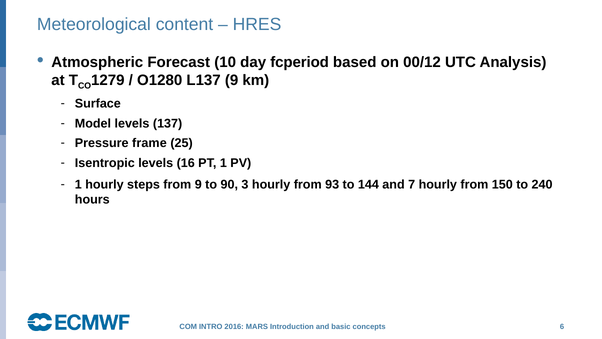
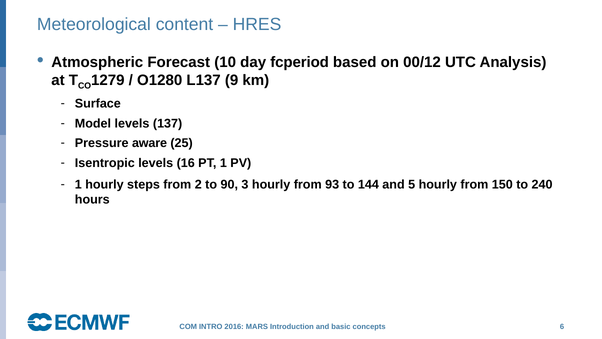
frame: frame -> aware (150, 143)
from 9: 9 -> 2 (198, 184)
7: 7 -> 5 (412, 184)
